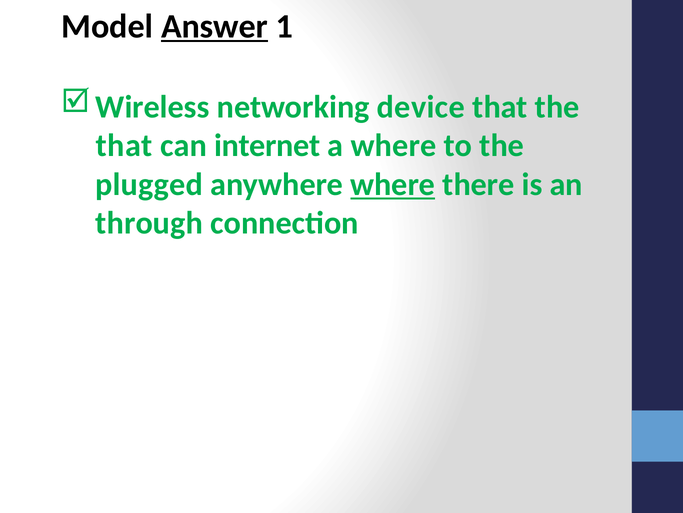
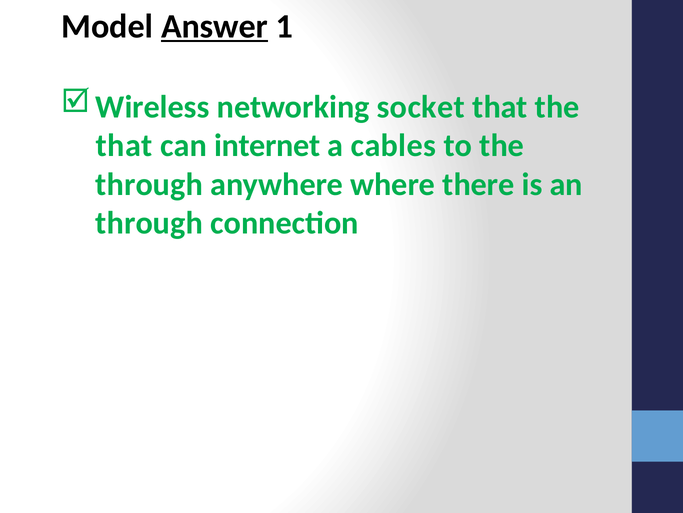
device: device -> socket (421, 107)
a where: where -> cables (393, 146)
plugged: plugged -> through (149, 184)
where underline: present -> none (393, 184)
